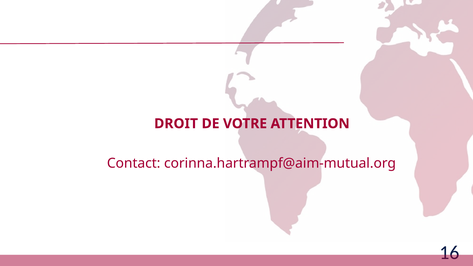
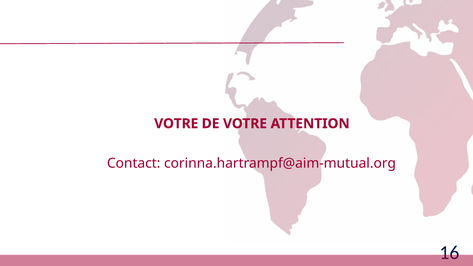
DROIT: DROIT -> VOTRE (176, 124)
